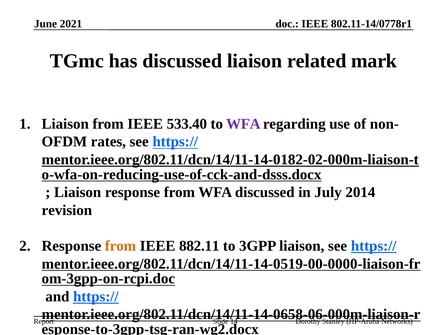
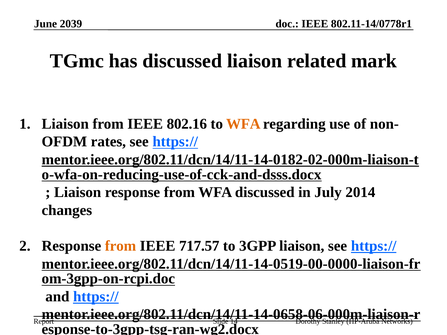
2021: 2021 -> 2039 (71, 24)
533.40: 533.40 -> 802.16 (187, 124)
WFA colour: purple -> orange (243, 124)
revision: revision -> changes (67, 210)
882.11: 882.11 -> 717.57 (199, 246)
